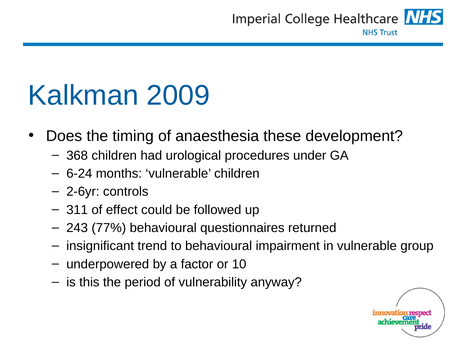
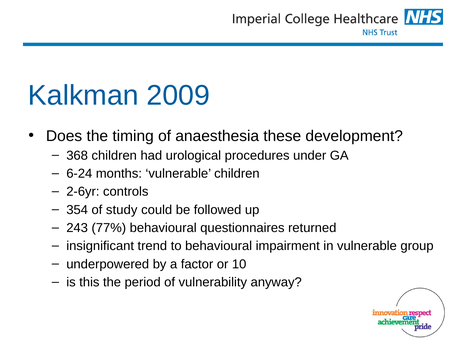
311: 311 -> 354 (77, 210)
effect: effect -> study (122, 210)
